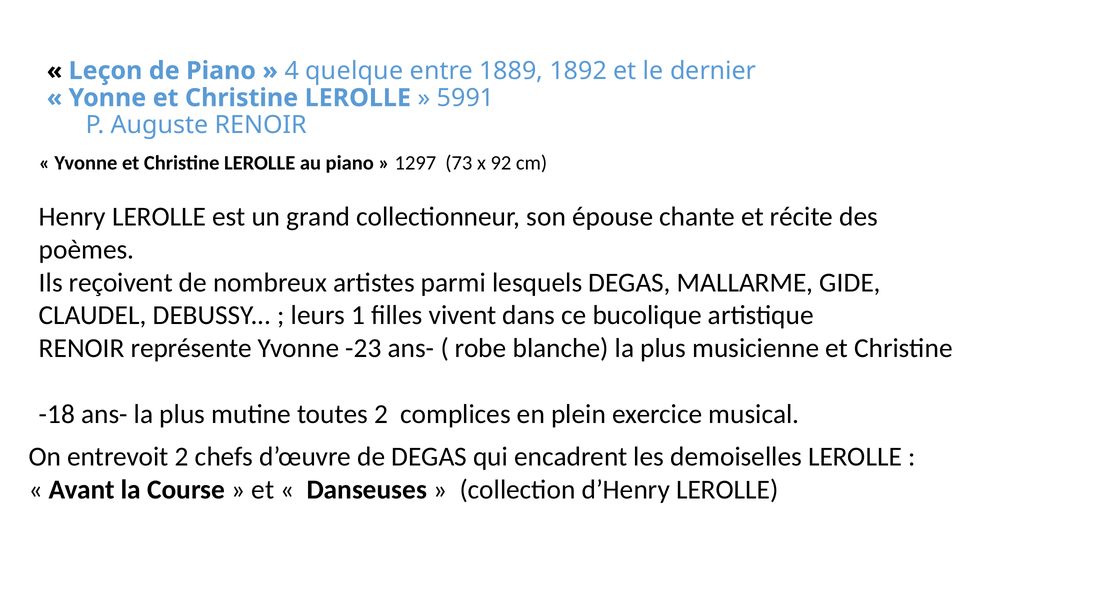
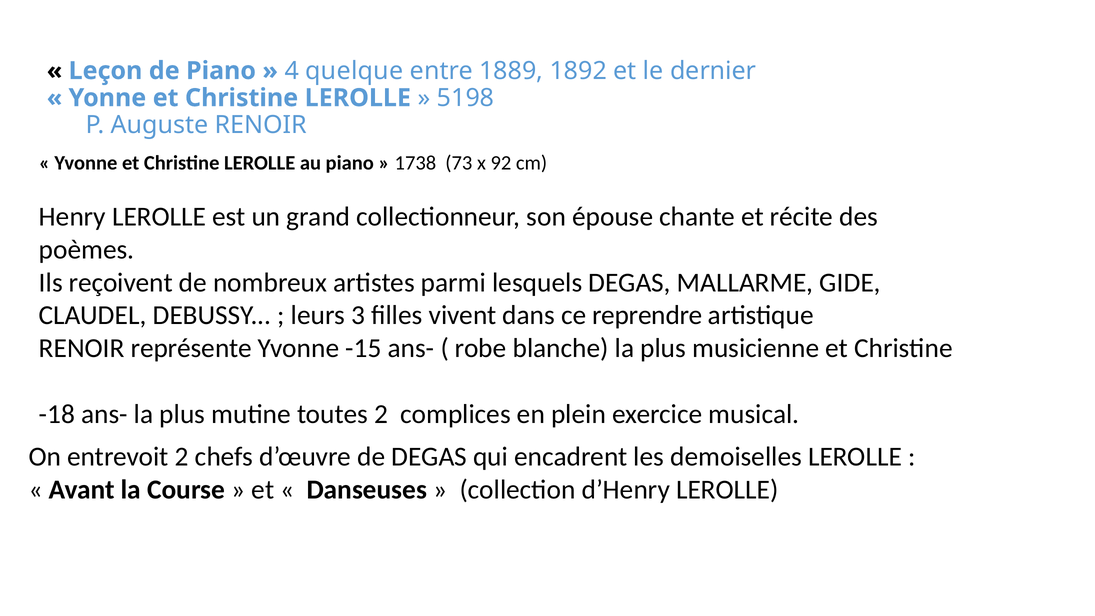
5991: 5991 -> 5198 (466, 98)
1297: 1297 -> 1738 (415, 163)
1: 1 -> 3 (358, 315)
bucolique: bucolique -> reprendre (647, 315)
-23: -23 -> -15 (363, 348)
